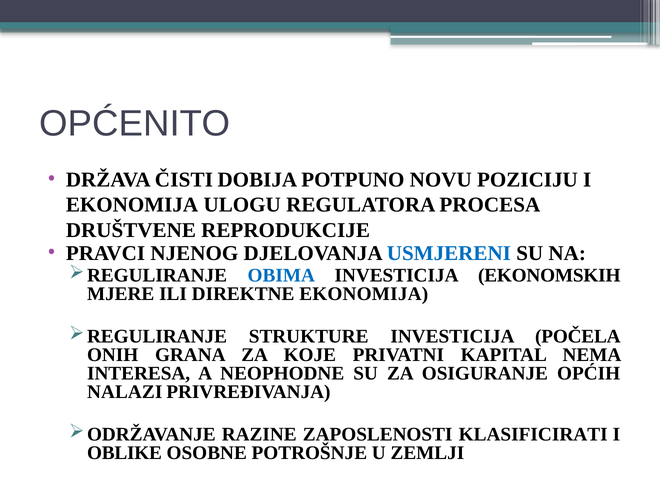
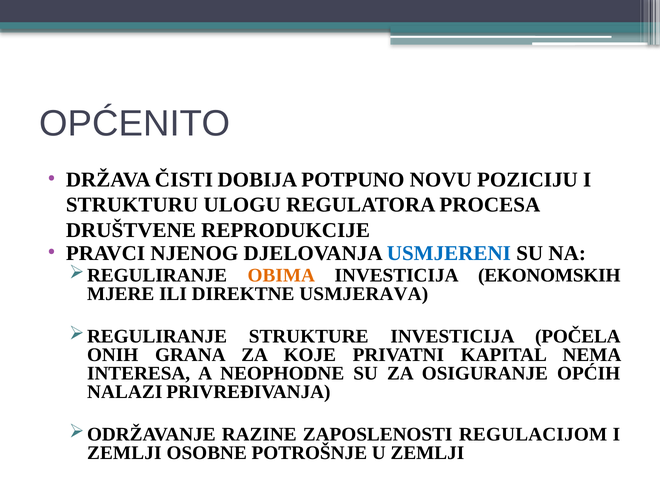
EKONOMIJA: EKONOMIJA -> STRUKTURU (132, 205)
OBIMA colour: blue -> orange (281, 276)
DIREKTNE EKONOMIJA: EKONOMIJA -> USMJERAVA (364, 294)
KLASIFICIRATI: KLASIFICIRATI -> REGULACIJOM (533, 434)
OBLIKE: OBLIKE -> ZEMLJI (124, 453)
